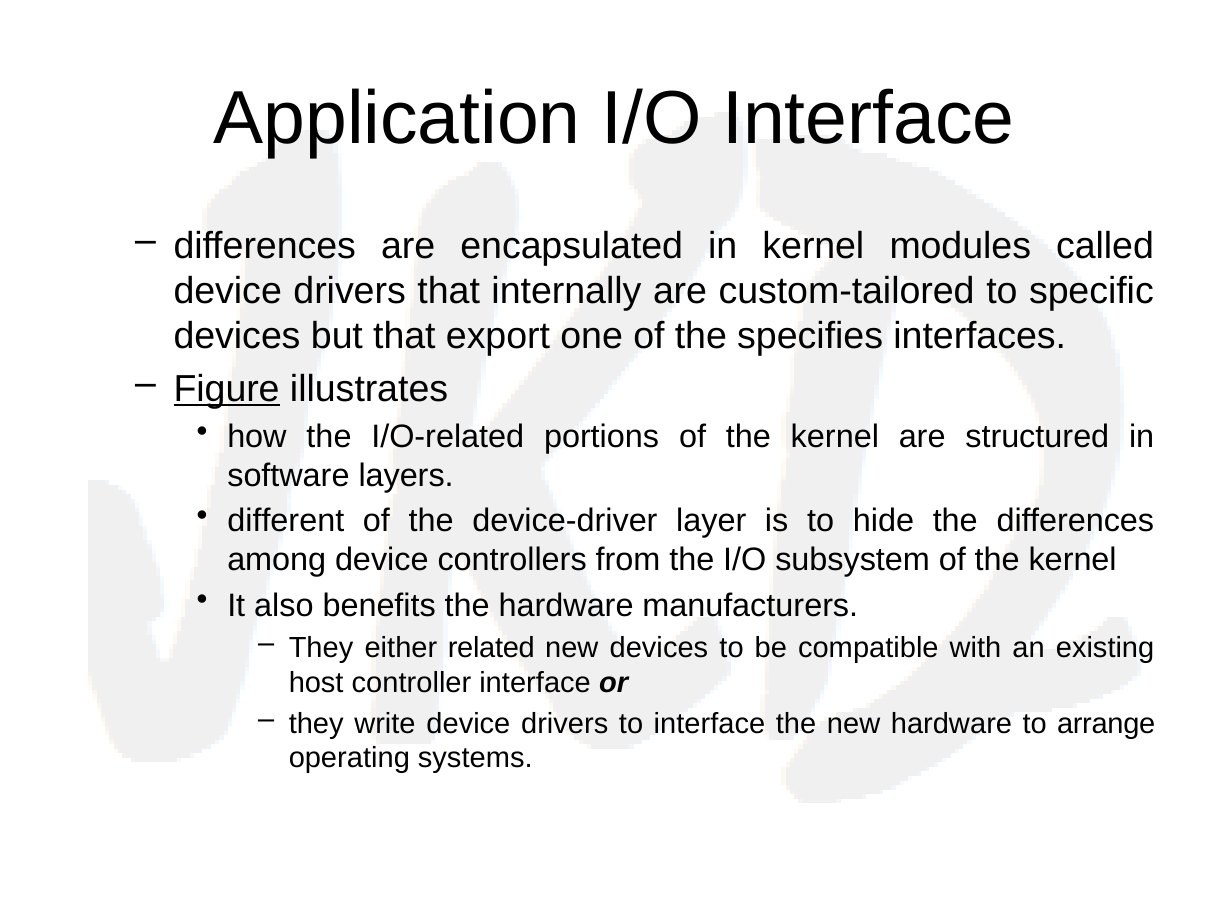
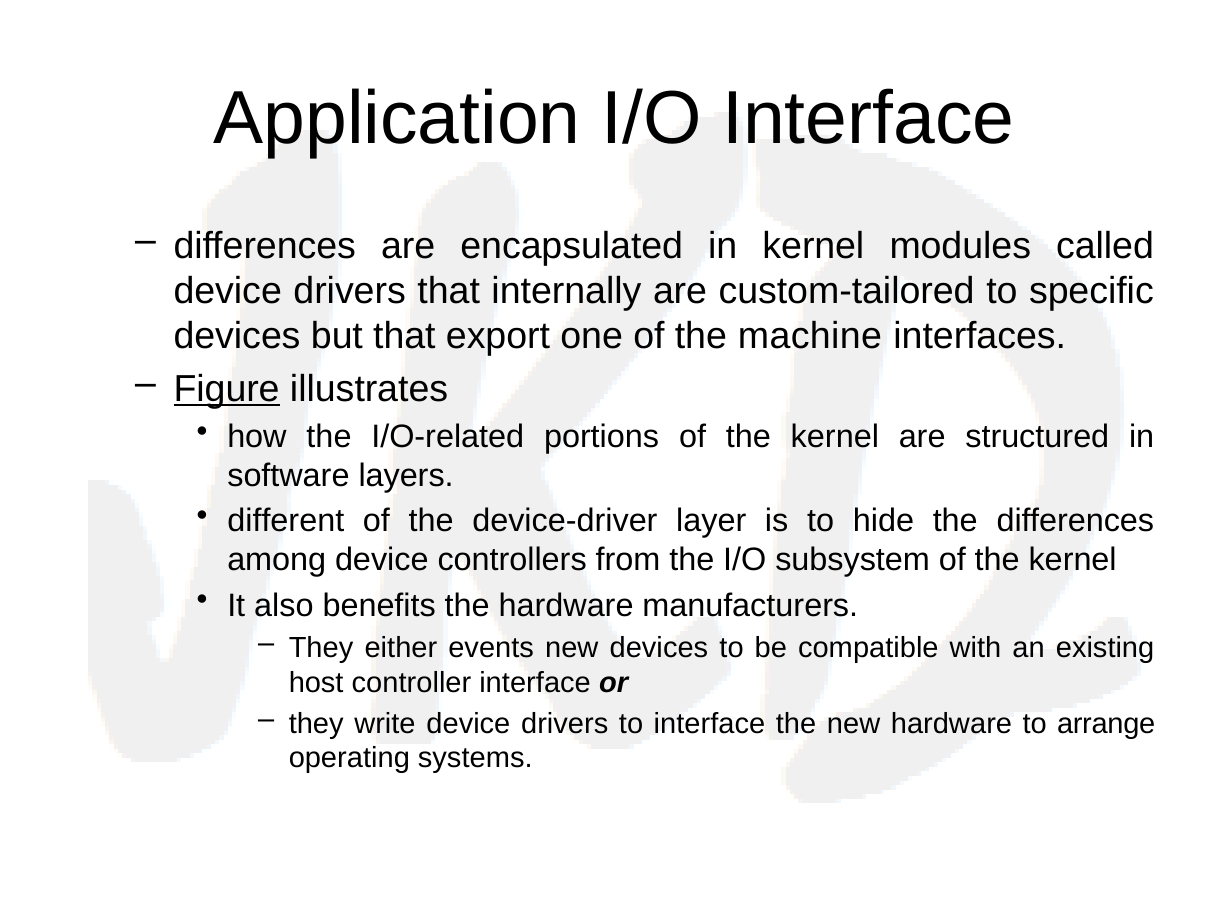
specifies: specifies -> machine (810, 336)
related: related -> events (491, 648)
